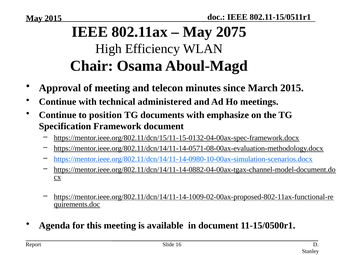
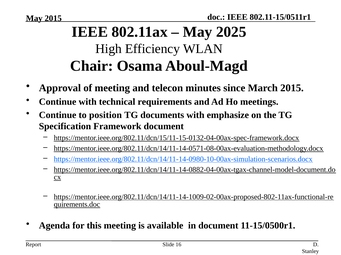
2075: 2075 -> 2025 (231, 32)
administered: administered -> requirements (165, 102)
